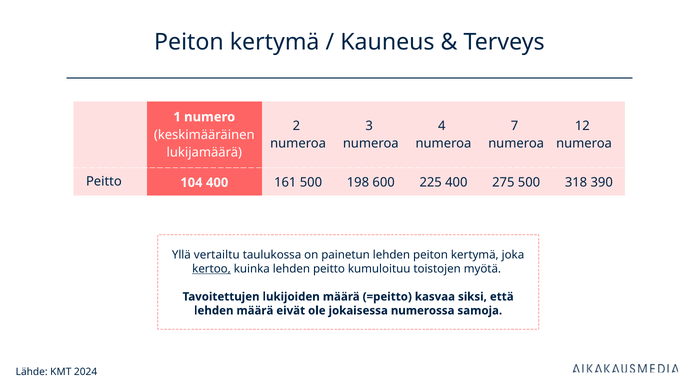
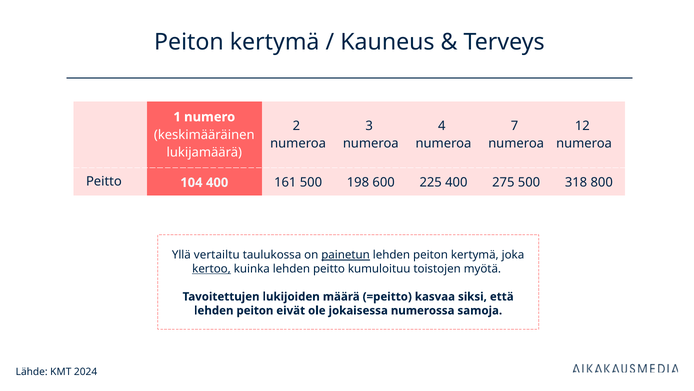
390: 390 -> 800 (602, 182)
painetun underline: none -> present (346, 255)
määrä: määrä -> peiton (255, 310)
